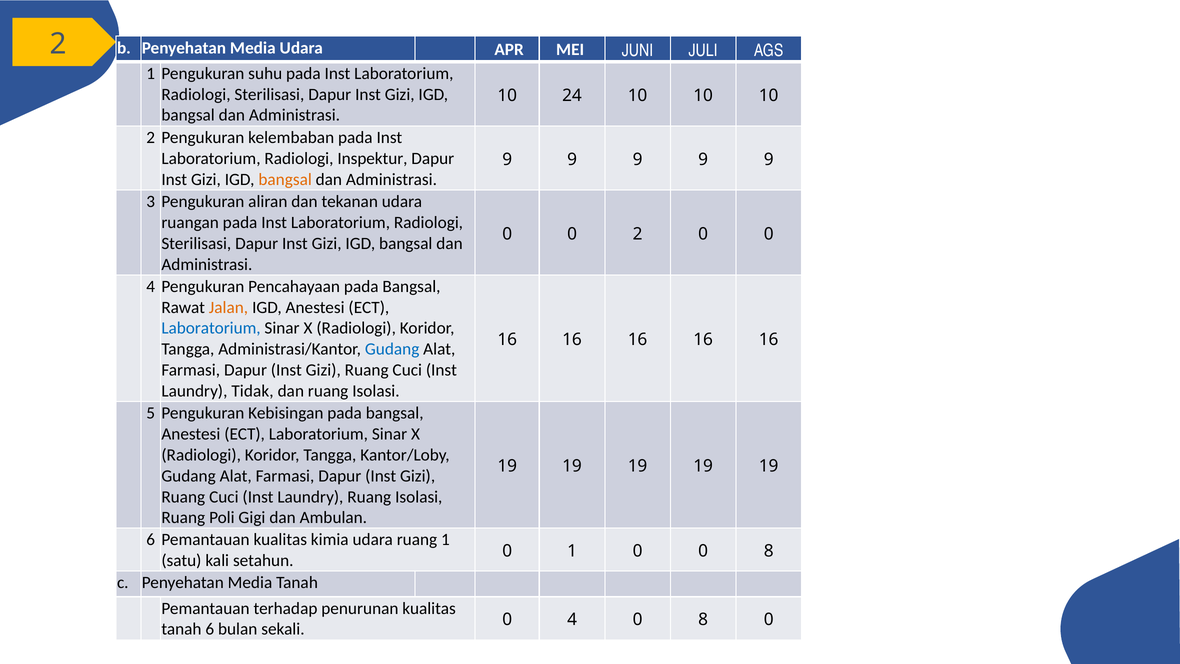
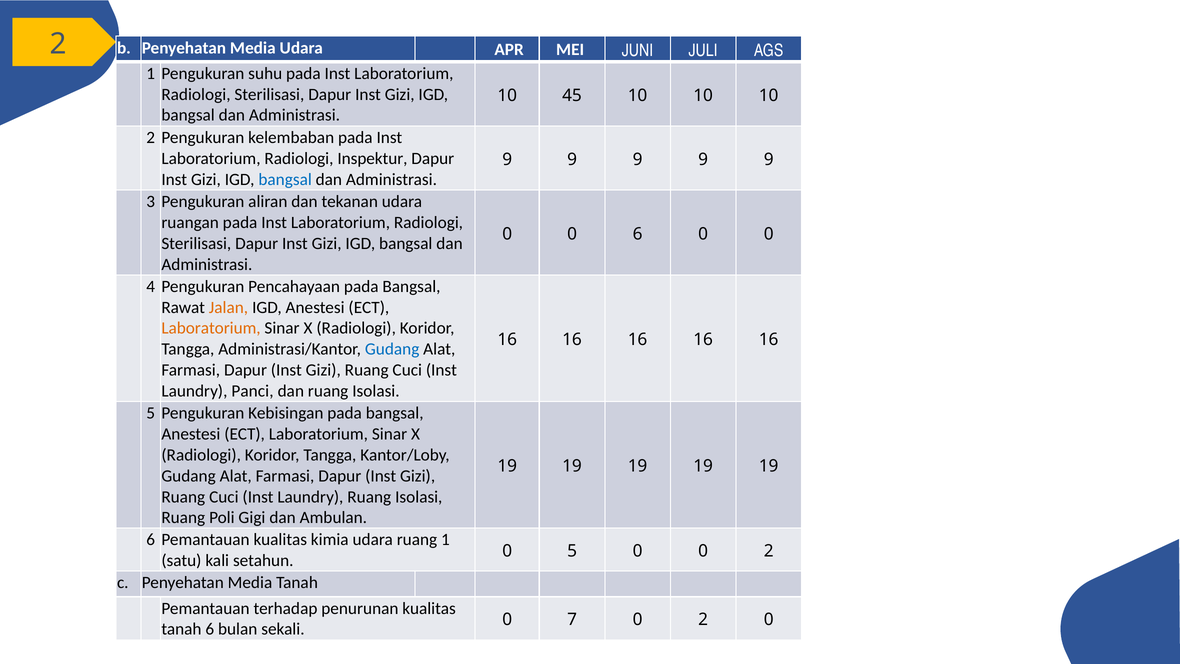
24: 24 -> 45 (572, 95)
bangsal colour: orange -> blue (285, 179)
0 2: 2 -> 6 (638, 234)
Laboratorium colour: blue -> orange (211, 328)
Tidak: Tidak -> Panci (252, 391)
0 1: 1 -> 5 (572, 551)
0 0 8: 8 -> 2 (769, 551)
sekali 0 4: 4 -> 7 (572, 619)
8: 8 -> 2 (703, 619)
